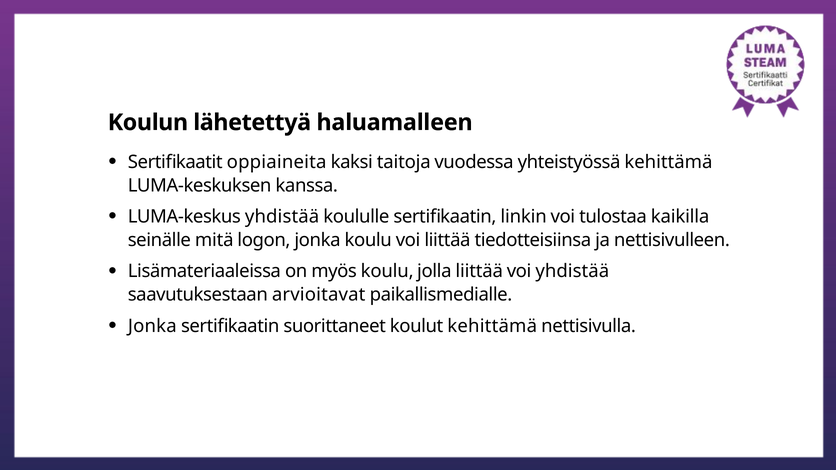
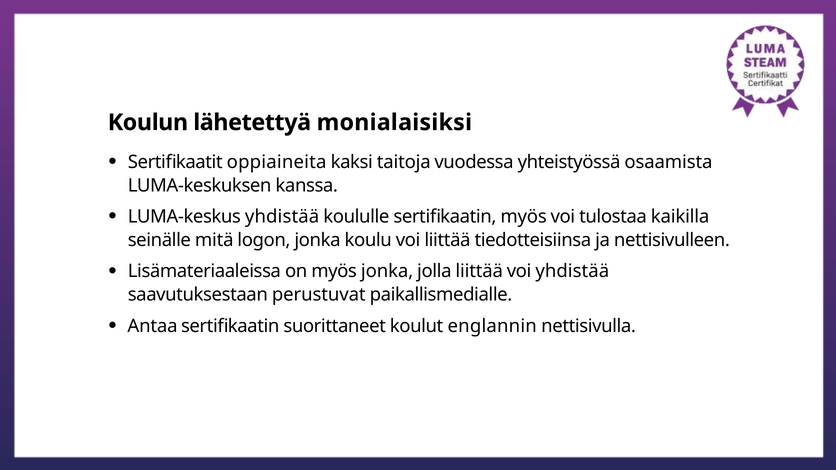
haluamalleen: haluamalleen -> monialaisiksi (394, 123)
yhteistyössä kehittämä: kehittämä -> osaamista (668, 162)
sertifikaatin linkin: linkin -> myös (524, 217)
myös koulu: koulu -> jonka (387, 271)
arvioitavat: arvioitavat -> perustuvat (319, 295)
Jonka: Jonka -> Antaa (153, 326)
koulut kehittämä: kehittämä -> englannin (492, 326)
